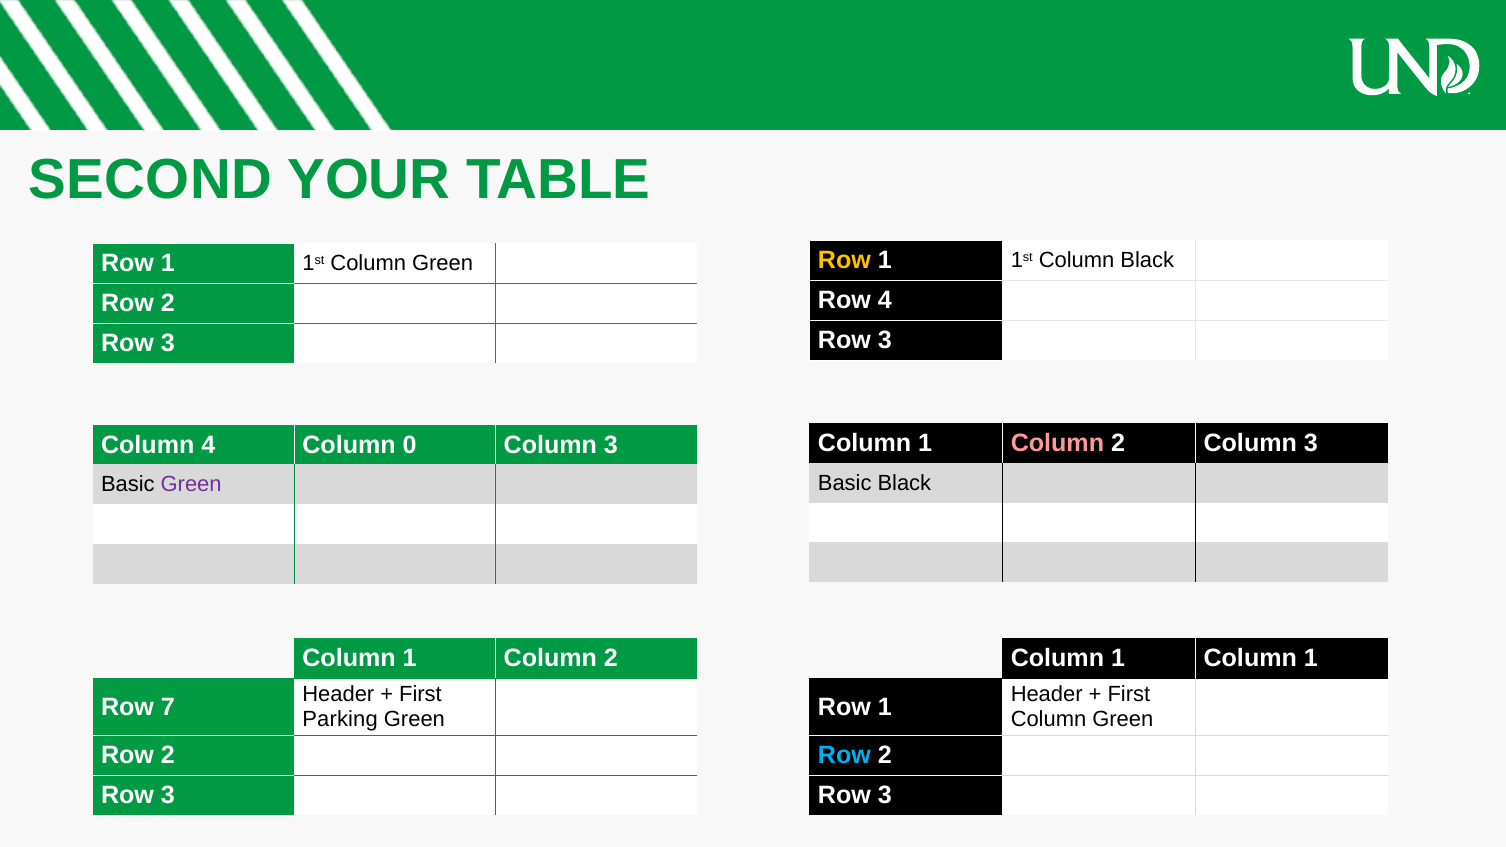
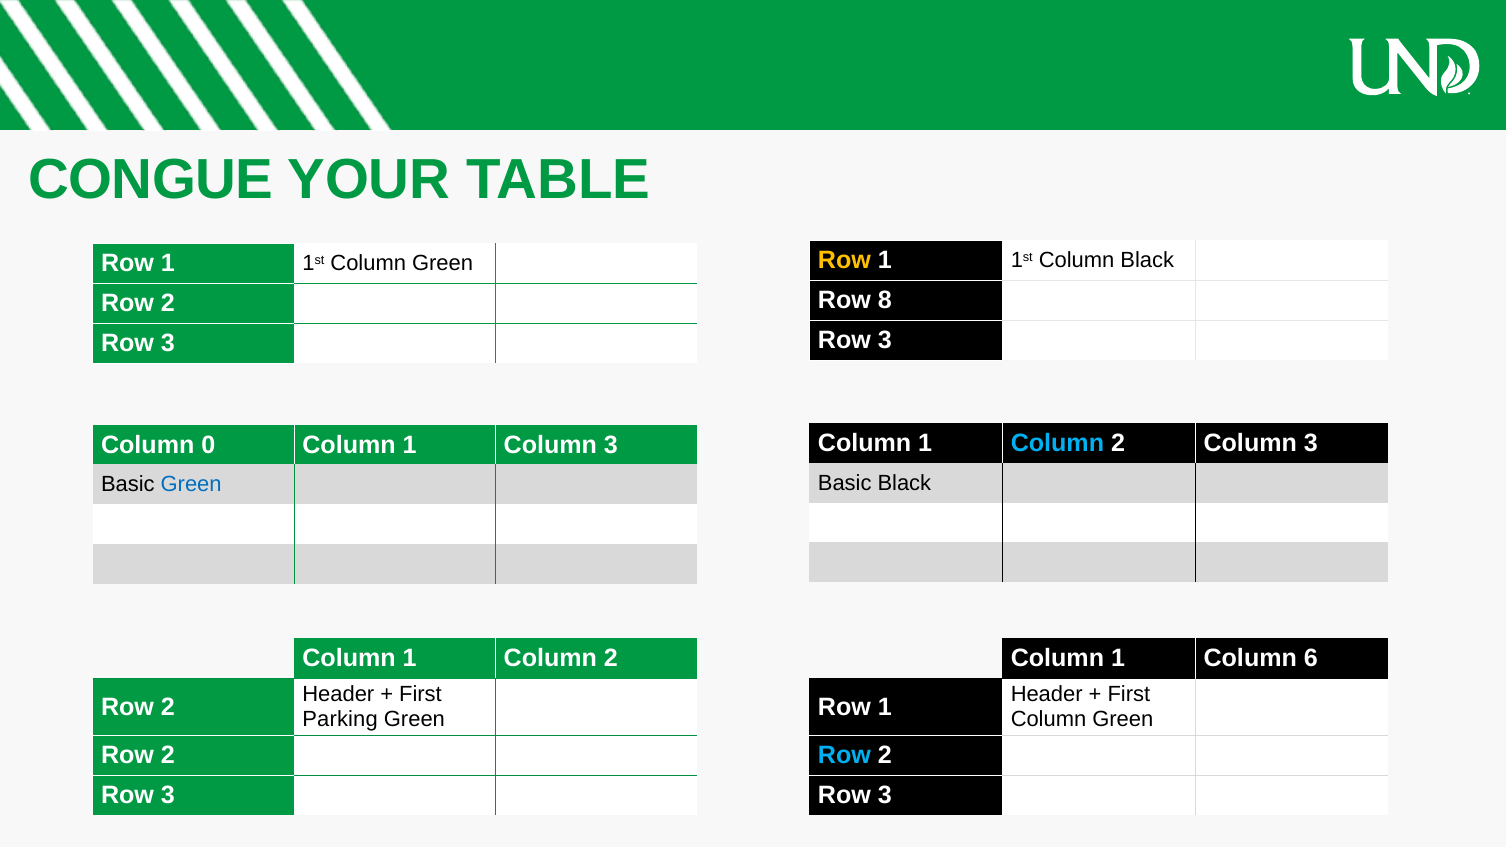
SECOND: SECOND -> CONGUE (151, 179)
Row 4: 4 -> 8 (885, 301)
Column colour: pink -> light blue (1057, 443)
Column 4: 4 -> 0 (208, 445)
0: 0 -> 1 (410, 445)
Green colour: purple -> blue (191, 485)
1 Column 1: 1 -> 6 (1311, 658)
7: 7 -> 2 (168, 707)
